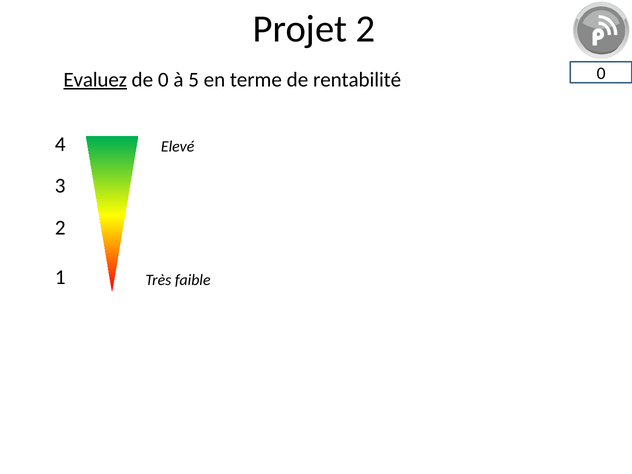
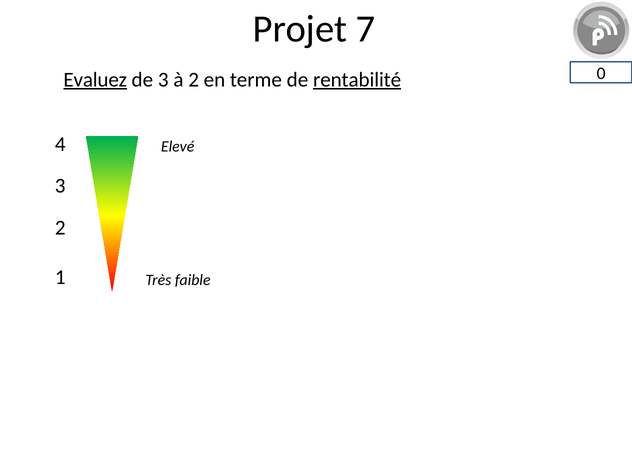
Projet 2: 2 -> 7 (366, 29)
de 0: 0 -> 3 (163, 80)
à 5: 5 -> 2 (194, 80)
rentabilité underline: none -> present (357, 80)
